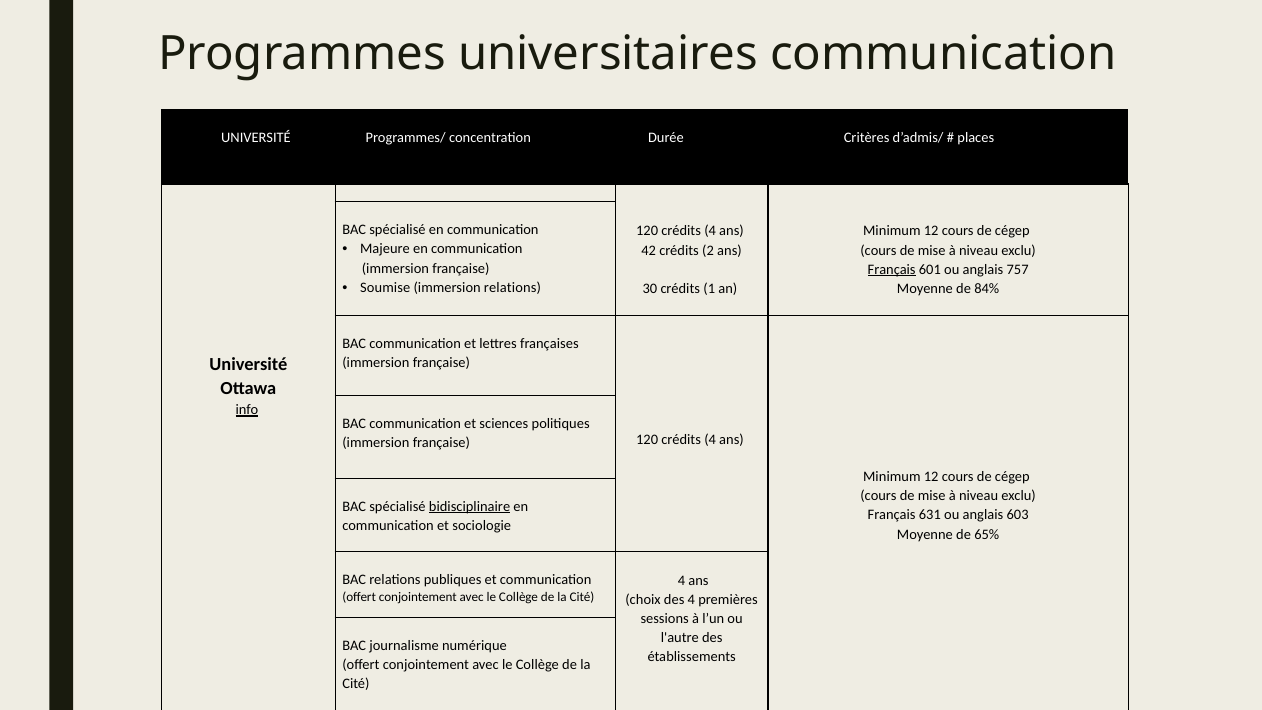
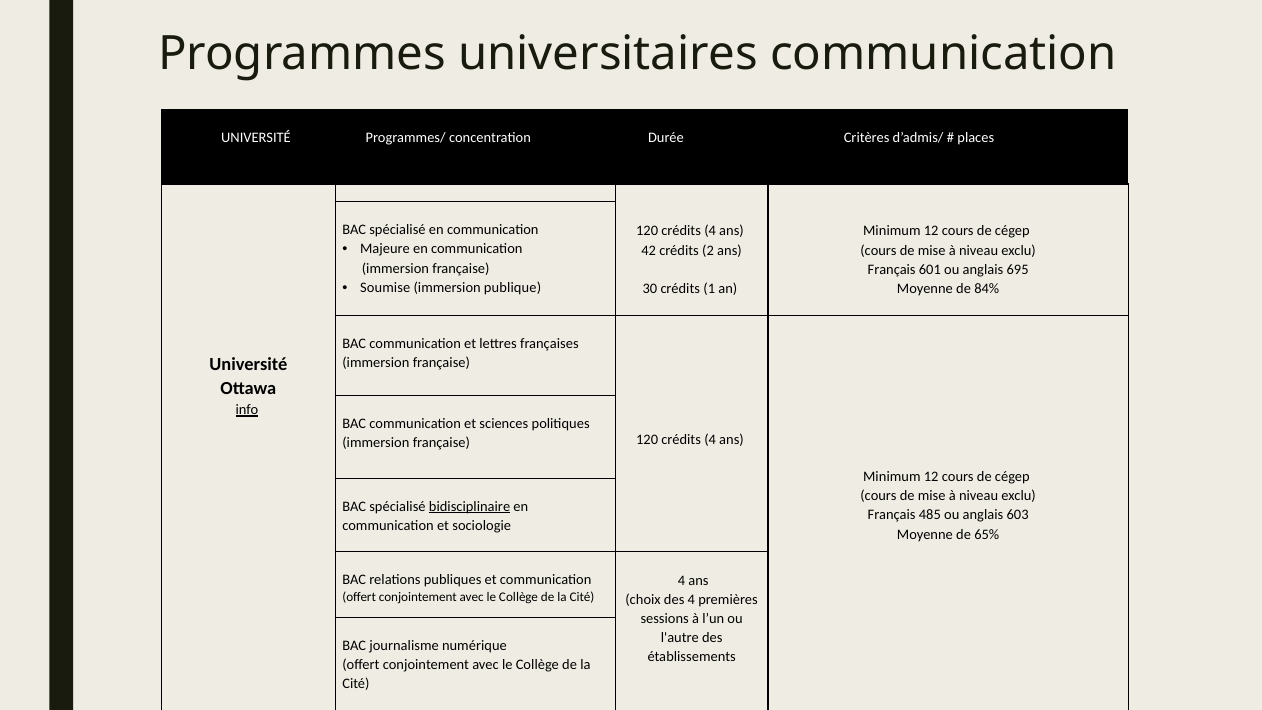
Français underline: present -> none (892, 269)
757: 757 -> 695 (1018, 269)
immersion relations: relations -> publique (513, 287)
631: 631 -> 485 (930, 515)
